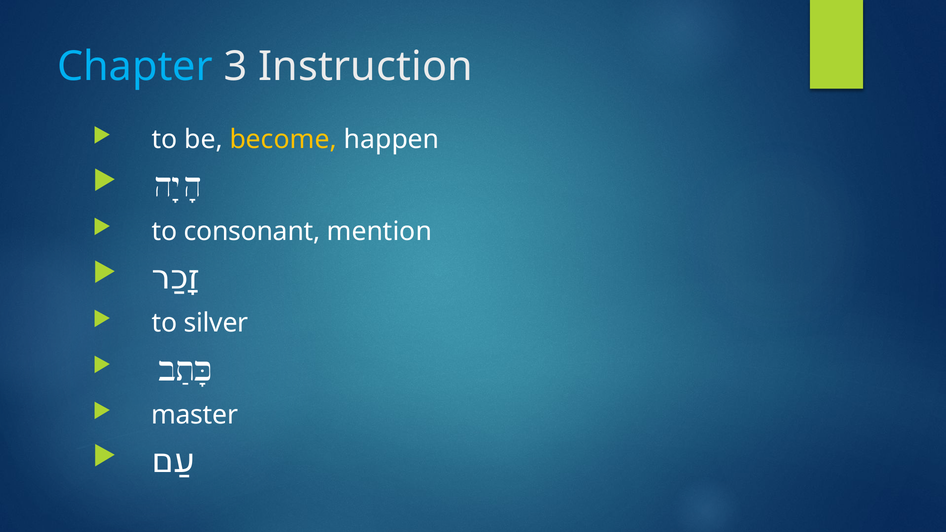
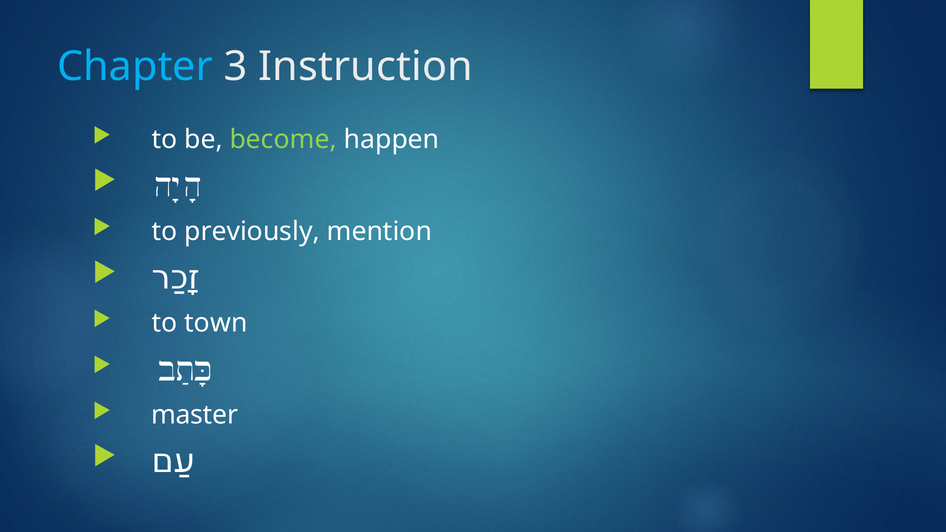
become colour: yellow -> light green (283, 139)
consonant: consonant -> previously (252, 231)
silver: silver -> town (216, 323)
